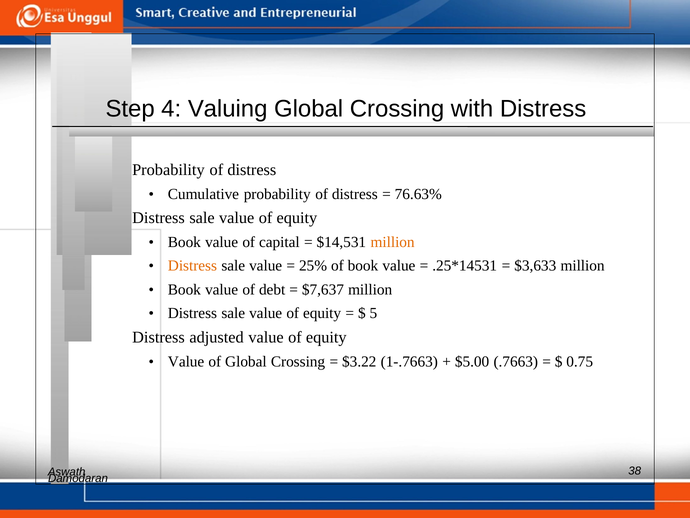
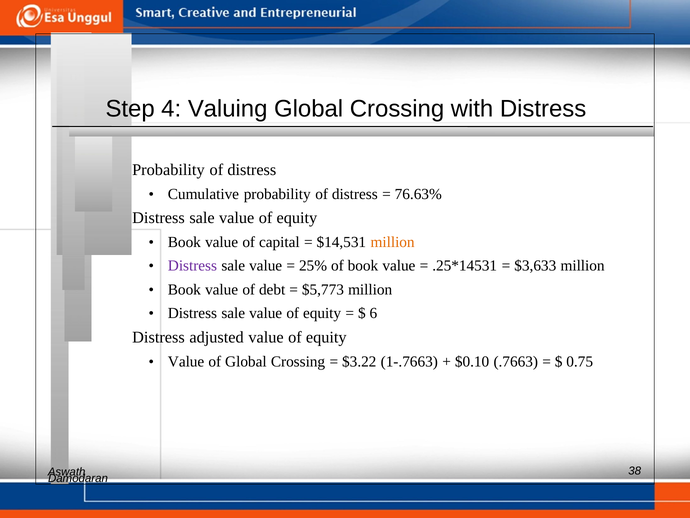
Distress colour: orange -> purple (192, 266)
$7,637: $7,637 -> $5,773 (323, 290)
5: 5 -> 6 (373, 313)
$5.00: $5.00 -> $0.10 (472, 361)
